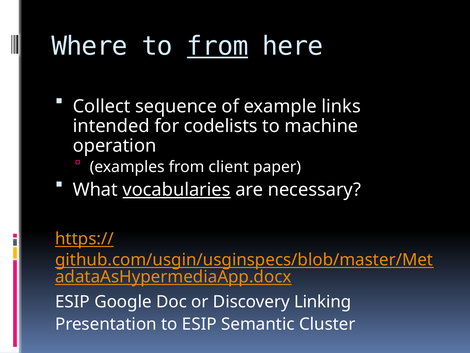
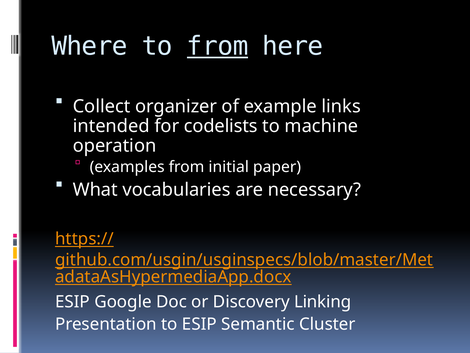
sequence: sequence -> organizer (176, 106)
client: client -> initial (229, 167)
vocabularies underline: present -> none (177, 190)
